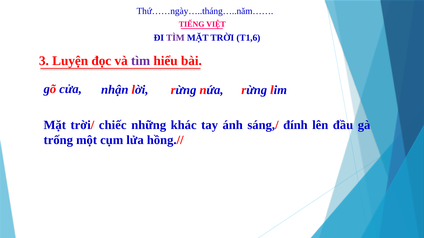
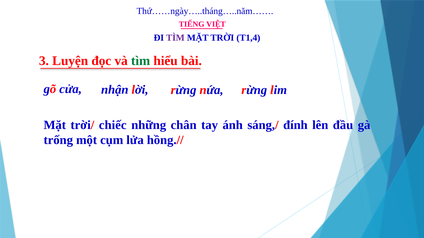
T1,6: T1,6 -> T1,4 (248, 38)
tìm colour: purple -> green (141, 61)
khác: khác -> chân (184, 125)
